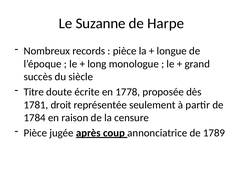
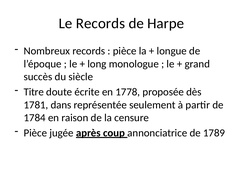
Le Suzanne: Suzanne -> Records (100, 24)
droit: droit -> dans (61, 105)
